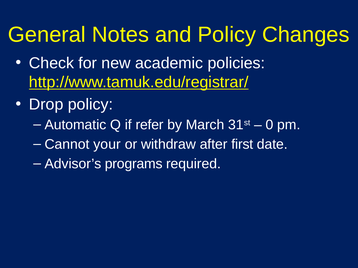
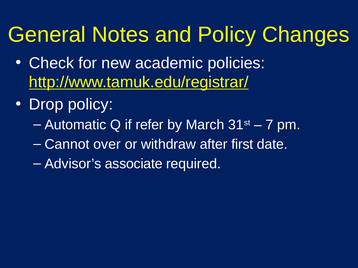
0: 0 -> 7 (270, 125)
your: your -> over (107, 145)
programs: programs -> associate (134, 164)
